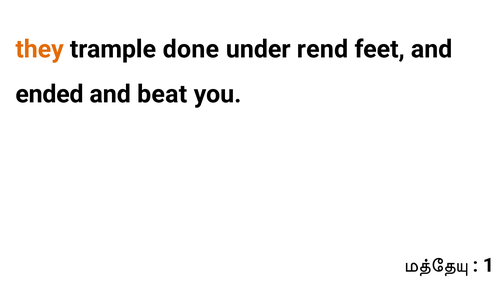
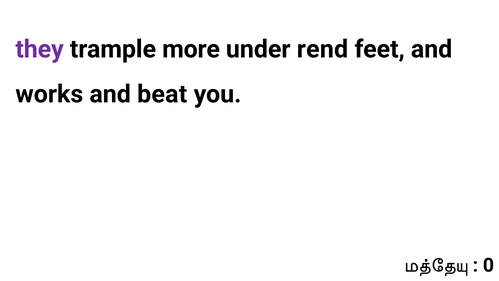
they colour: orange -> purple (40, 49)
done: done -> more (191, 49)
ended: ended -> works (49, 94)
1: 1 -> 0 (488, 265)
